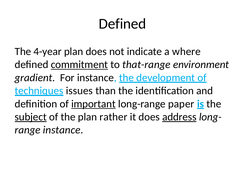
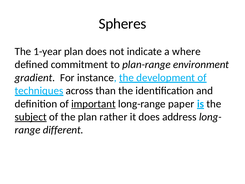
Defined: Defined -> Spheres (123, 24)
4-year: 4-year -> 1-year (48, 51)
commitment underline: present -> none (79, 64)
that-range: that-range -> plan-range (147, 64)
issues: issues -> across (79, 91)
address underline: present -> none (179, 117)
instance: instance -> different (63, 130)
